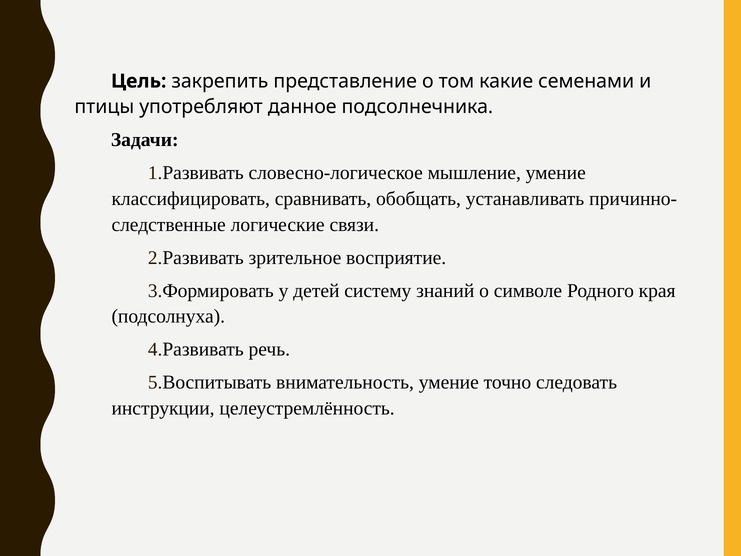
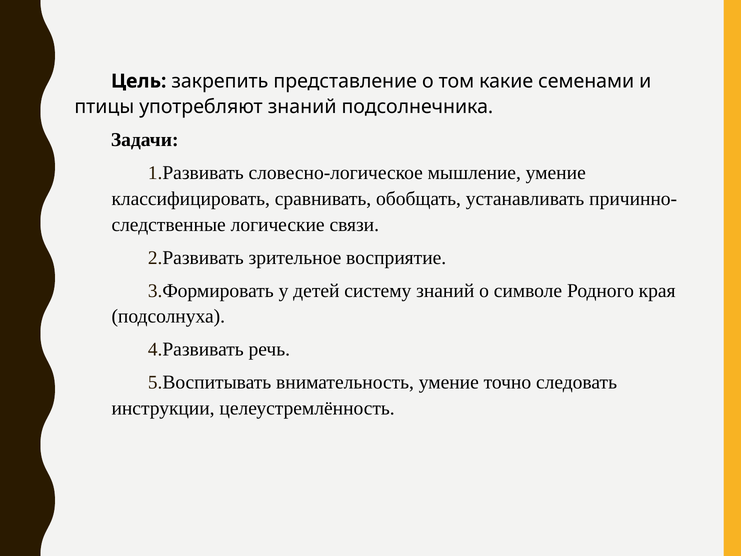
употребляют данное: данное -> знаний (302, 107)
